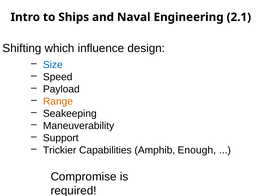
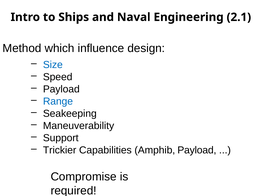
Shifting: Shifting -> Method (22, 48)
Range colour: orange -> blue (58, 102)
Amphib Enough: Enough -> Payload (197, 151)
